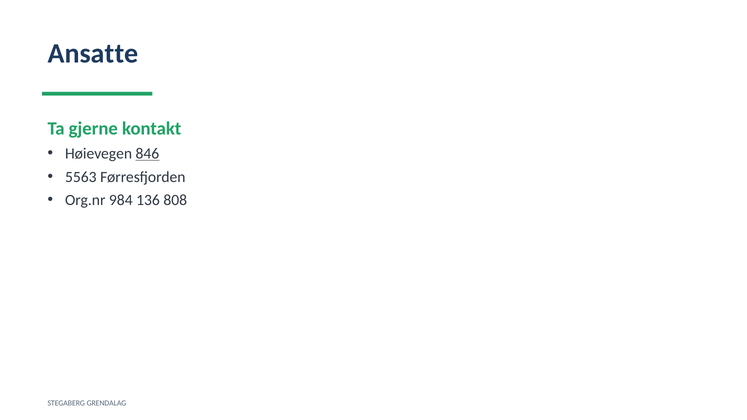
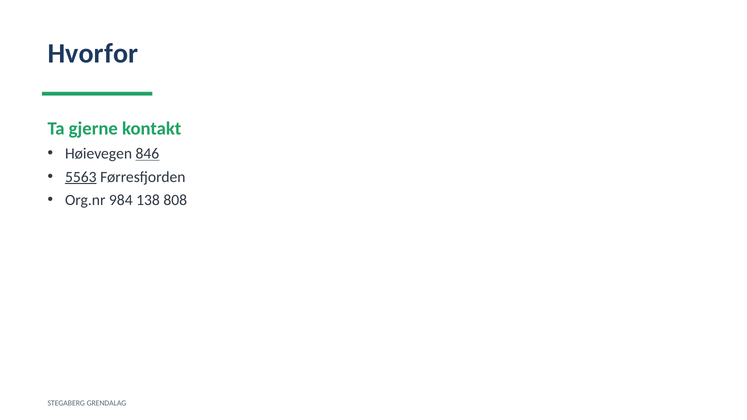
Ansatte: Ansatte -> Hvorfor (93, 53)
5563 underline: none -> present (81, 177)
136: 136 -> 138 (148, 200)
